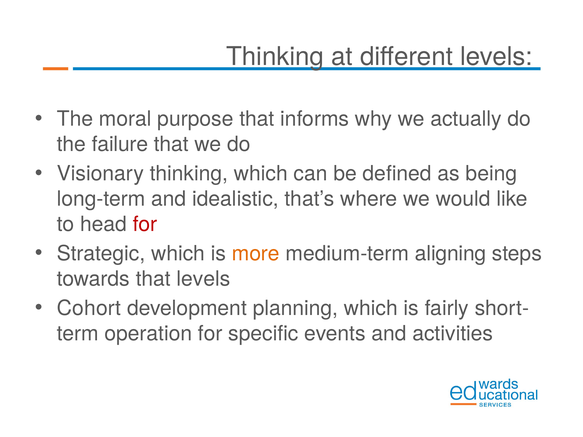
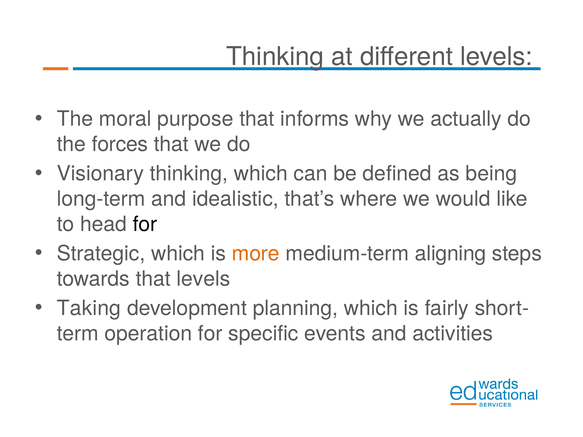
failure: failure -> forces (120, 144)
for colour: red -> black (145, 224)
Cohort: Cohort -> Taking (89, 308)
